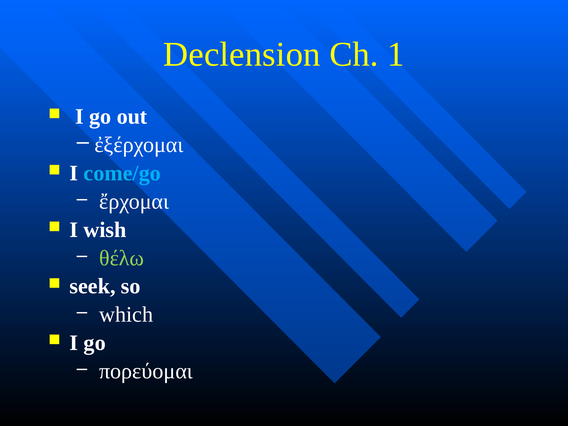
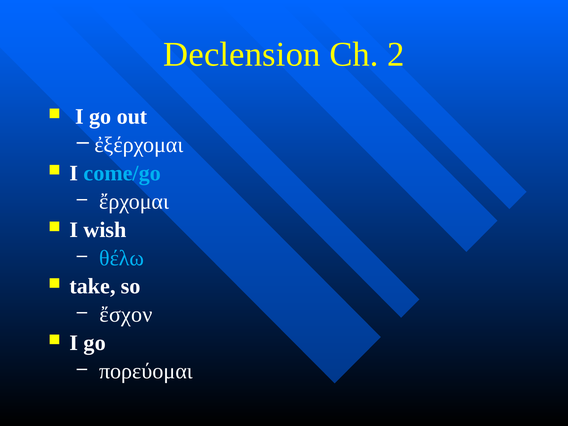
1: 1 -> 2 (396, 54)
θέλω colour: light green -> light blue (122, 258)
seek: seek -> take (93, 286)
which: which -> ἔσχον (126, 315)
